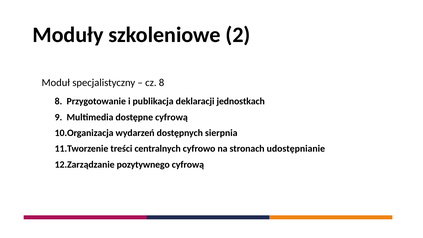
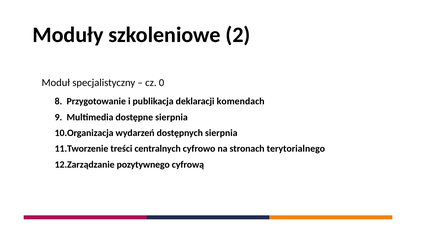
cz 8: 8 -> 0 (162, 83)
jednostkach: jednostkach -> komendach (241, 101)
dostępne cyfrową: cyfrową -> sierpnia (171, 117)
udostępnianie: udostępnianie -> terytorialnego (296, 149)
